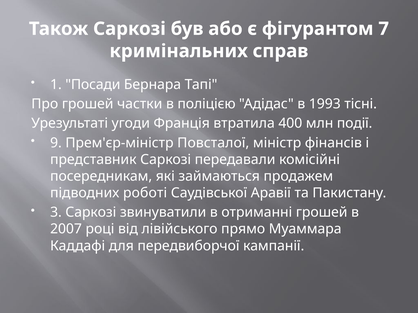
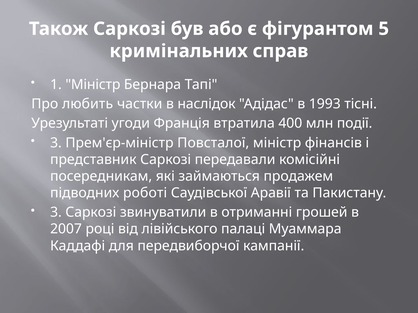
7: 7 -> 5 (384, 29)
1 Посади: Посади -> Міністр (93, 85)
Про грошей: грошей -> любить (88, 104)
поліцією: поліцією -> наслідок (207, 104)
9: 9 -> 3 (56, 143)
прямо: прямо -> палаці (243, 229)
